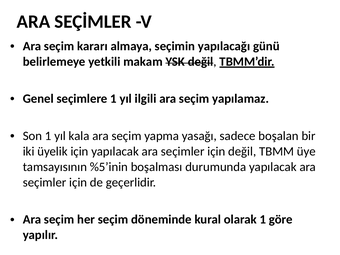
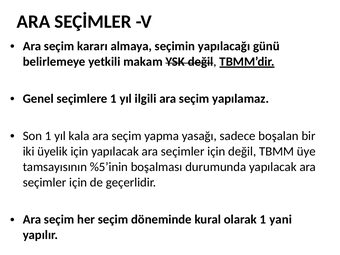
göre: göre -> yani (281, 220)
